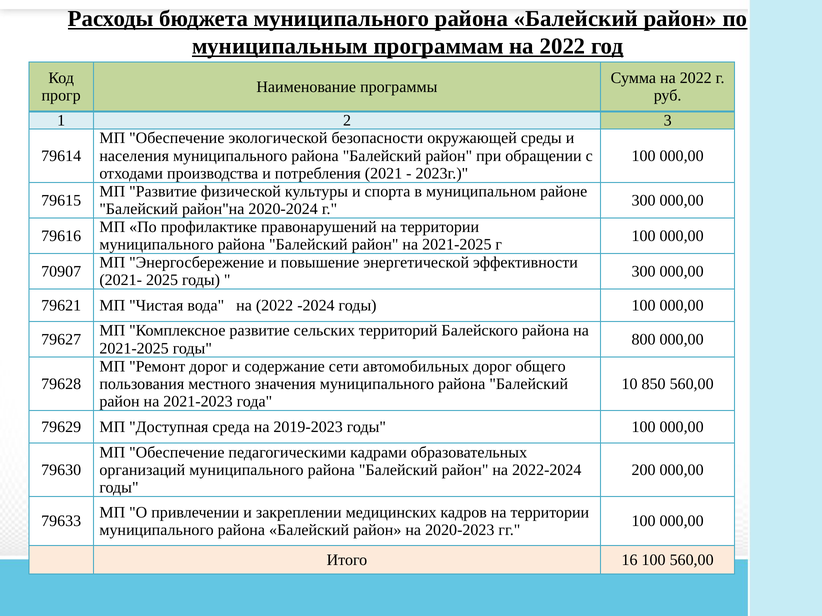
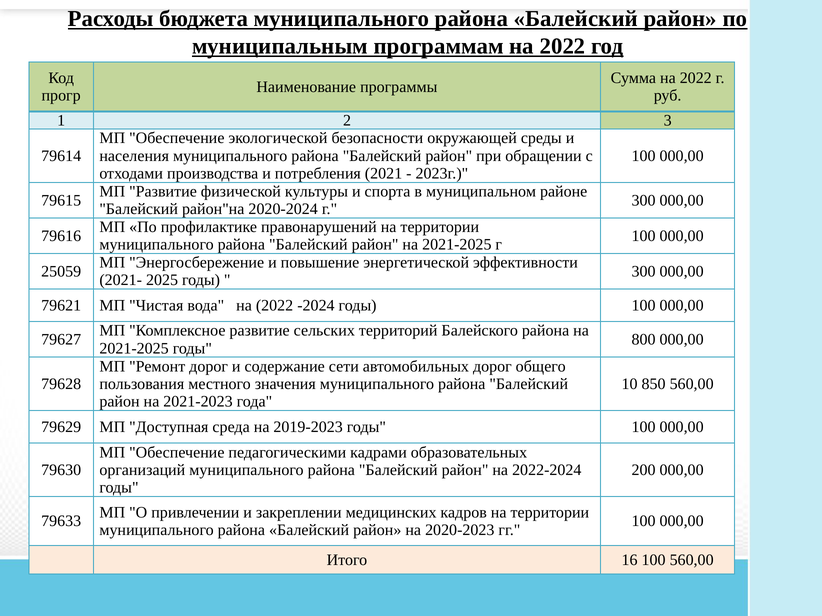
70907: 70907 -> 25059 (61, 271)
